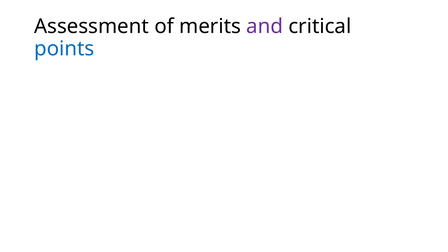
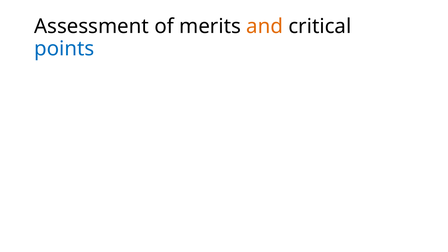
and colour: purple -> orange (265, 27)
